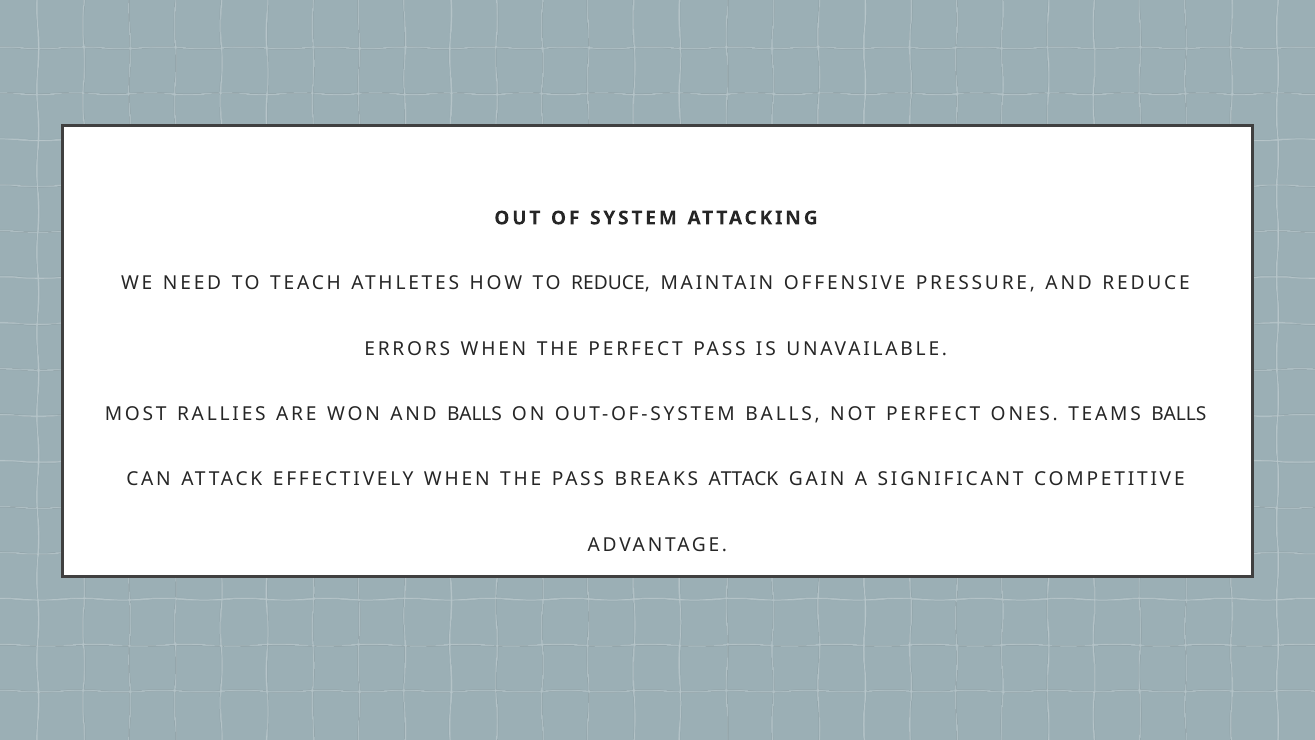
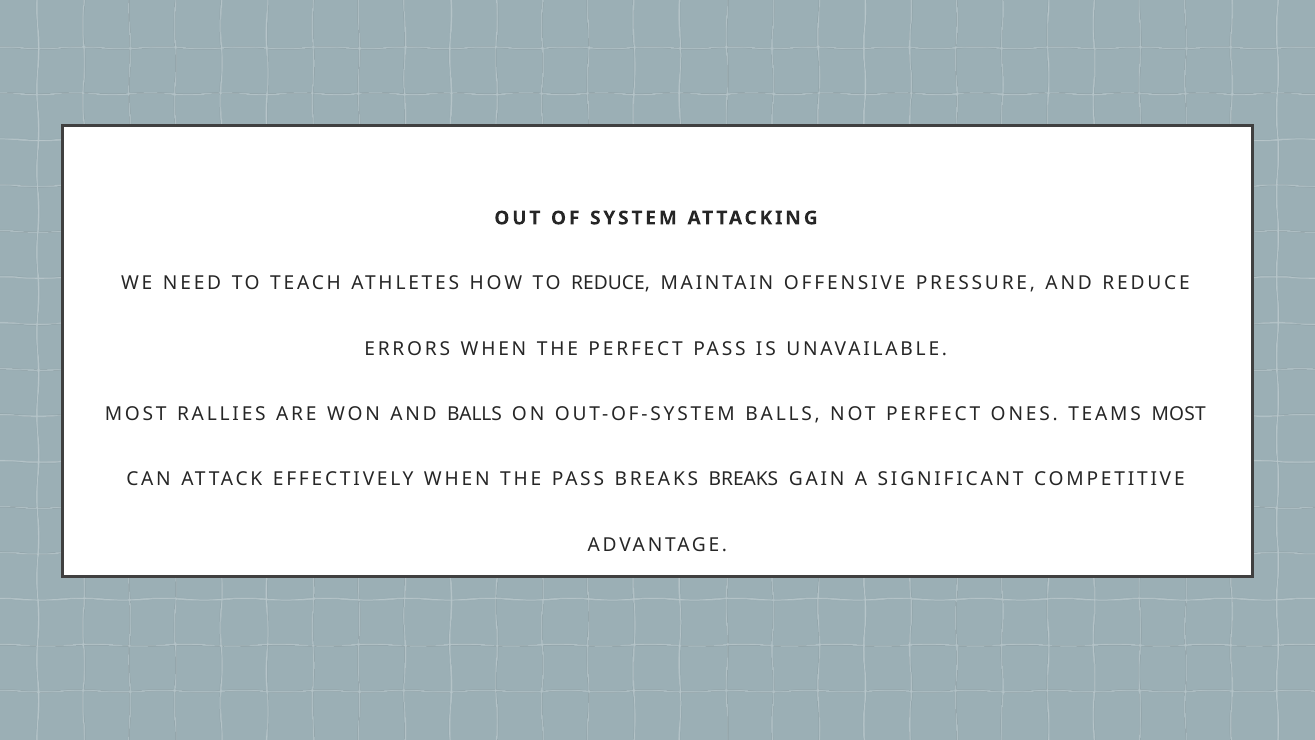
TEAMS BALLS: BALLS -> MOST (1179, 414)
BREAKS ATTACK: ATTACK -> BREAKS (743, 479)
